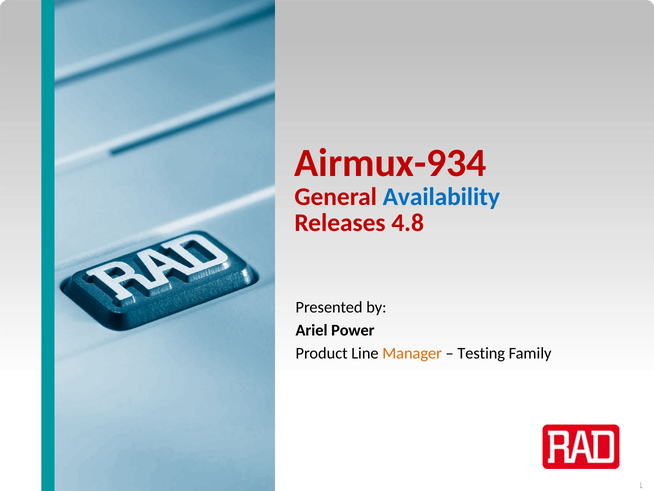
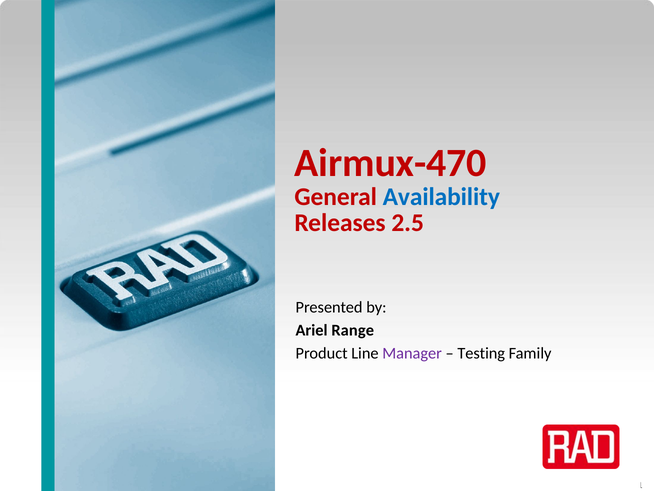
Airmux-934: Airmux-934 -> Airmux-470 (390, 163)
4.8: 4.8 -> 2.5 (408, 223)
Power: Power -> Range (353, 330)
Manager colour: orange -> purple (412, 353)
